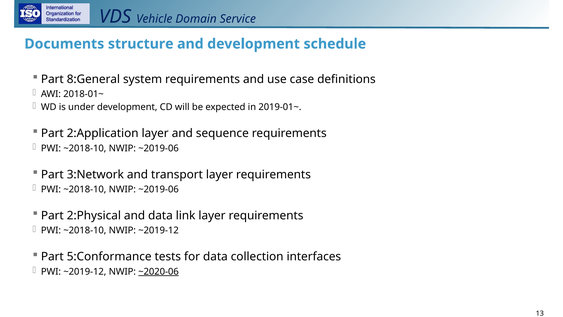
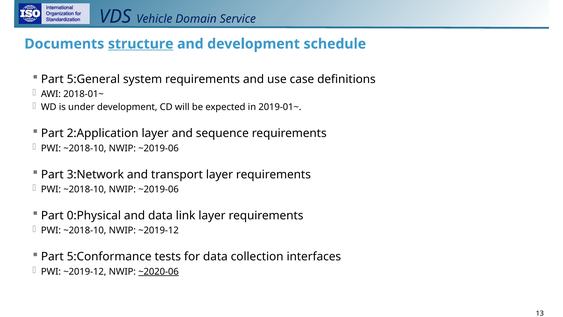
structure underline: none -> present (141, 44)
8:General: 8:General -> 5:General (93, 79)
2:Physical: 2:Physical -> 0:Physical (94, 215)
